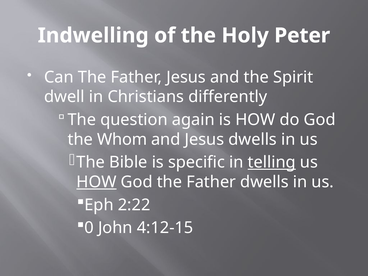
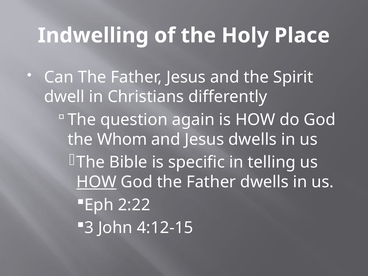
Peter: Peter -> Place (302, 36)
telling underline: present -> none (272, 162)
0: 0 -> 3 (89, 228)
